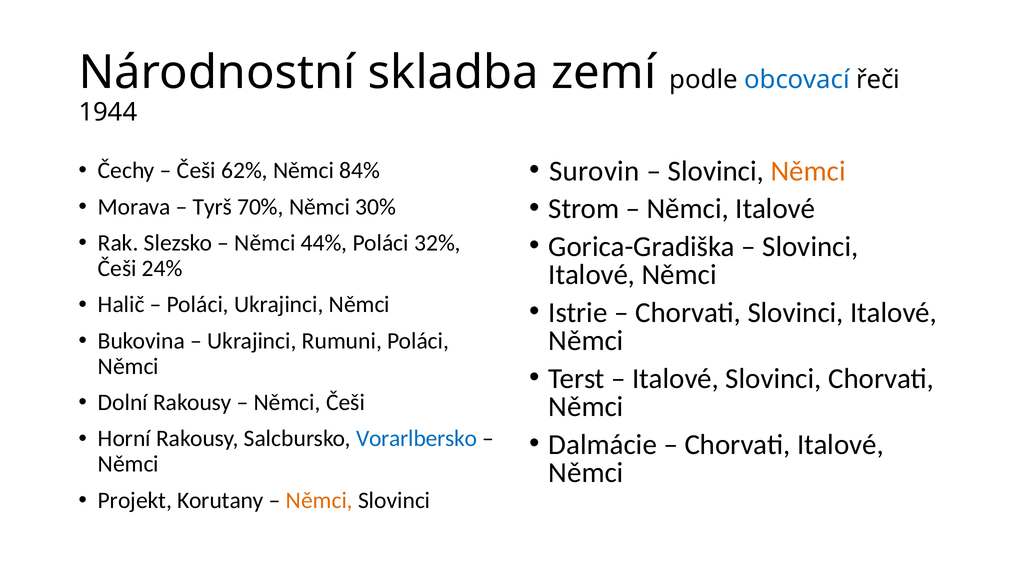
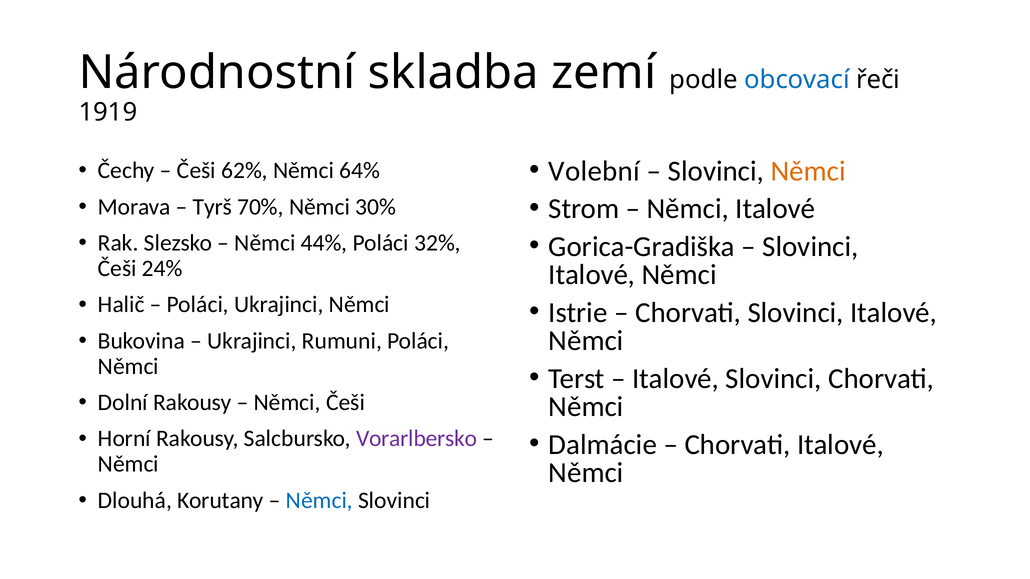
1944: 1944 -> 1919 (108, 112)
Surovin: Surovin -> Volební (594, 171)
84%: 84% -> 64% (360, 171)
Vorarlbersko colour: blue -> purple (417, 439)
Projekt: Projekt -> Dlouhá (135, 501)
Němci colour: orange -> blue (319, 501)
